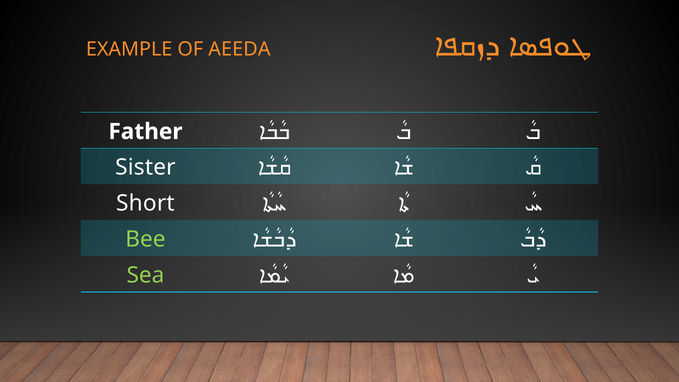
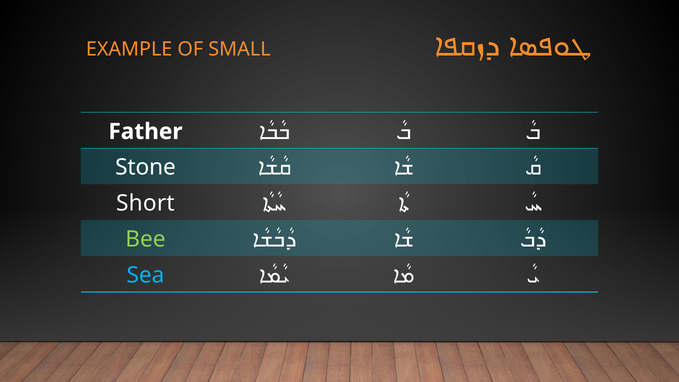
AEEDA: AEEDA -> SMALL (239, 49)
Sister: Sister -> Stone (146, 167)
Sea colour: light green -> light blue (146, 275)
